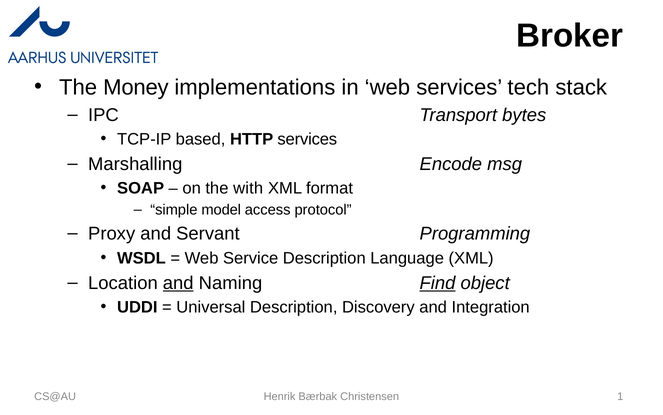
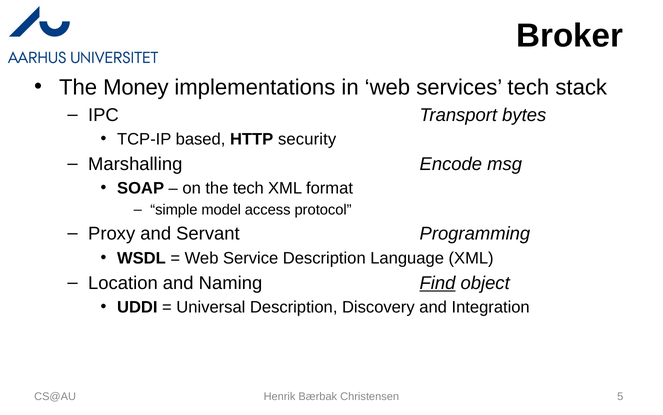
HTTP services: services -> security (307, 139)
the with: with -> tech (248, 188)
and underline: present -> none (178, 283)
1: 1 -> 5 (620, 396)
